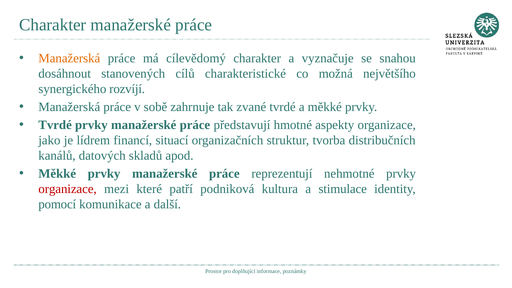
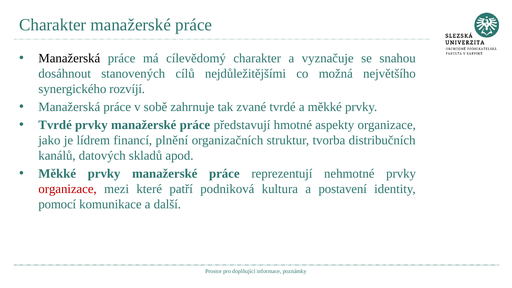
Manažerská colour: orange -> black (69, 58)
charakteristické: charakteristické -> nejdůležitějšími (245, 74)
situací: situací -> plnění (172, 140)
stimulace: stimulace -> postavení (343, 189)
